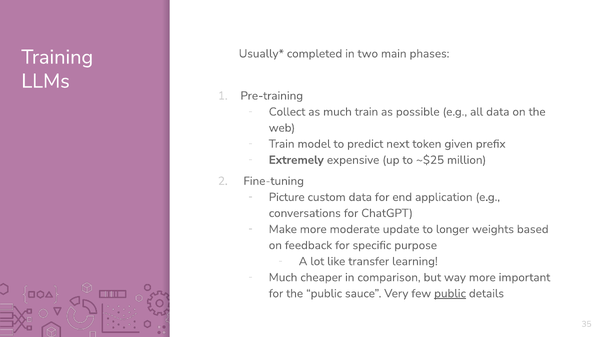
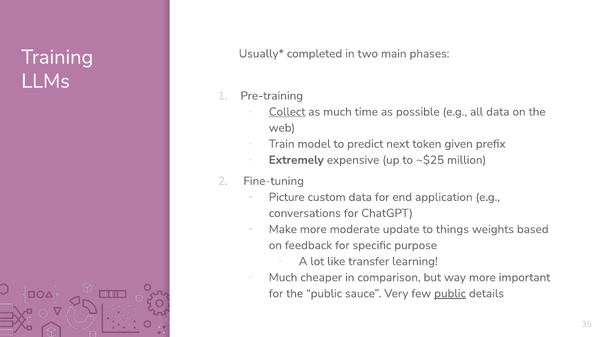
Collect underline: none -> present (287, 112)
much train: train -> time (366, 112)
longer: longer -> things (452, 230)
